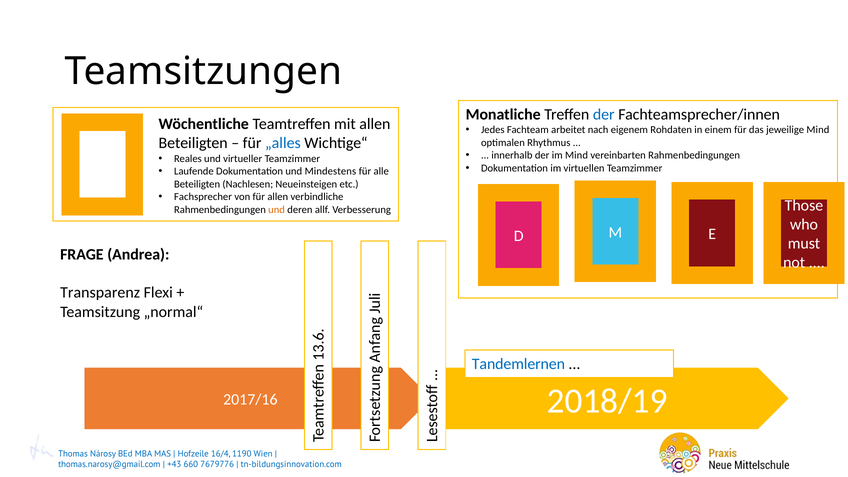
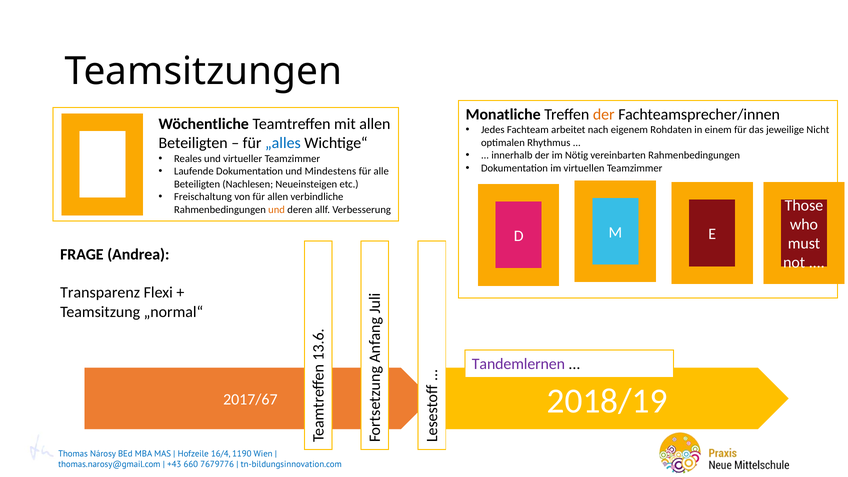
der colour: blue -> orange (604, 114)
jeweilige Mind: Mind -> Nicht (818, 130)
im Mind: Mind -> Nötig (577, 155)
Fachsprecher: Fachsprecher -> Freischaltung (203, 197)
Tandemlernen colour: blue -> purple (518, 364)
2017/16: 2017/16 -> 2017/67 (250, 400)
